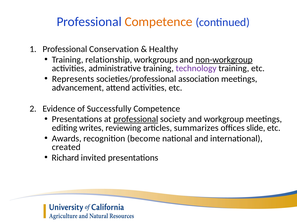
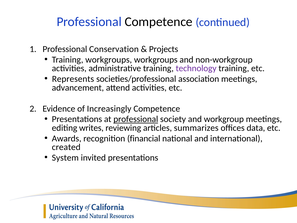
Competence colour: orange -> black (159, 22)
Healthy: Healthy -> Projects (164, 49)
Training relationship: relationship -> workgroups (109, 60)
non-workgroup underline: present -> none (224, 60)
Successfully: Successfully -> Increasingly (109, 109)
slide: slide -> data (256, 128)
become: become -> financial (144, 138)
Richard: Richard -> System (65, 158)
